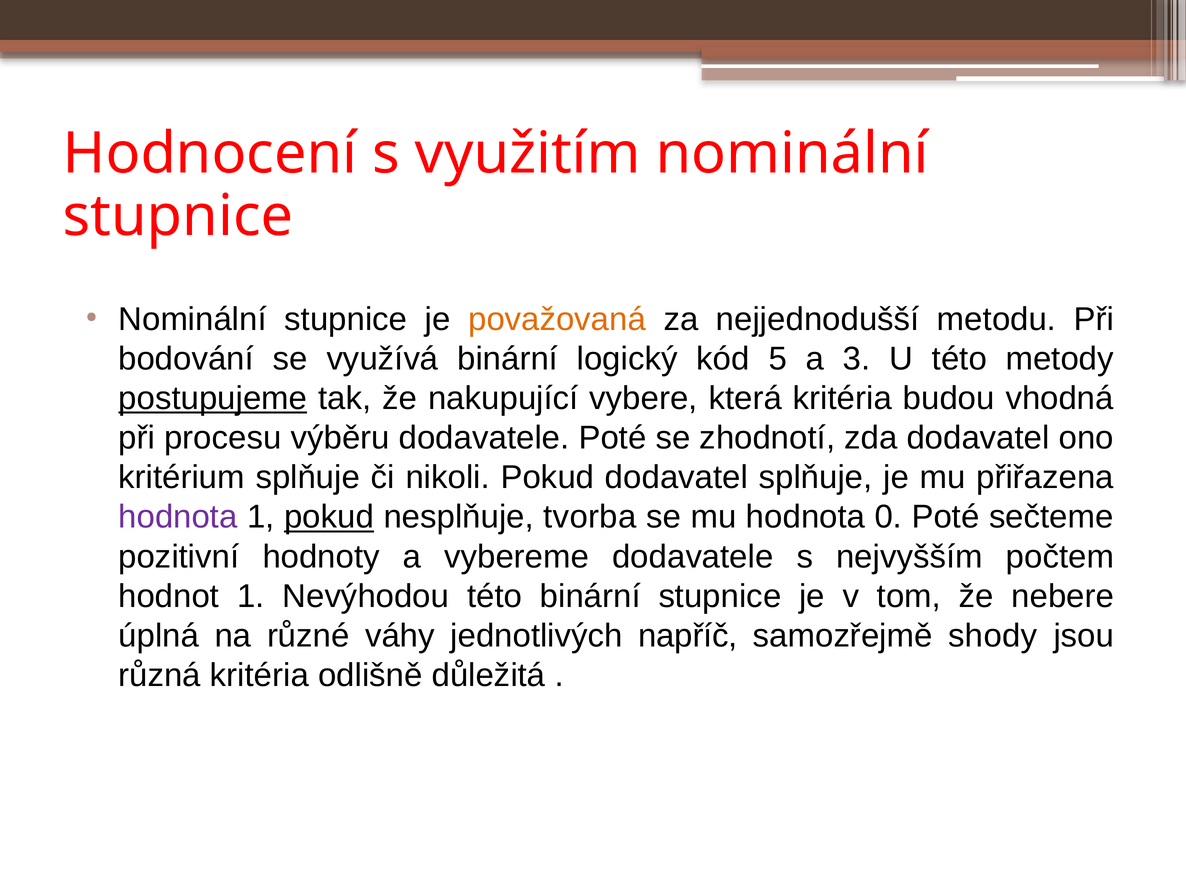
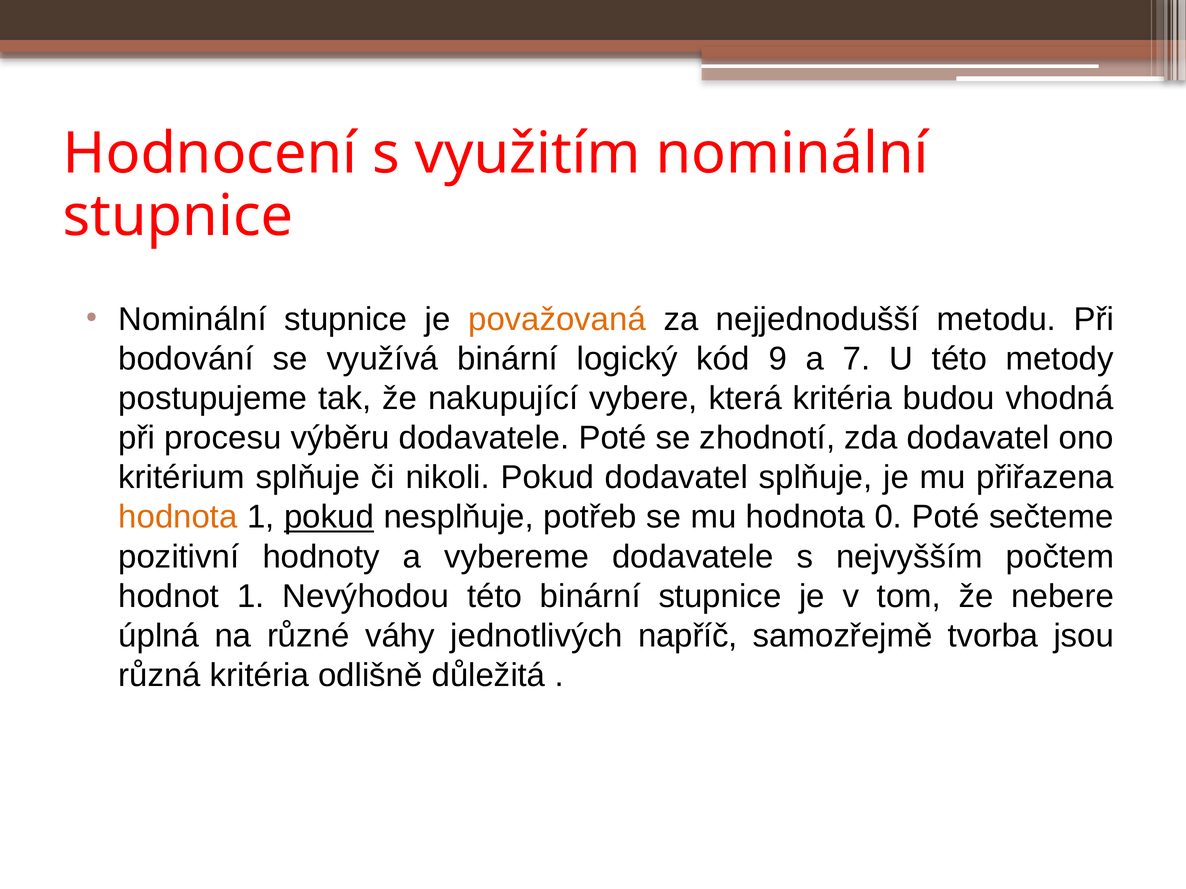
5: 5 -> 9 (778, 359)
3: 3 -> 7 (856, 359)
postupujeme underline: present -> none (213, 399)
hodnota colour: purple -> orange (178, 517)
tvorba: tvorba -> potřeb (590, 517)
shody: shody -> tvorba (993, 636)
